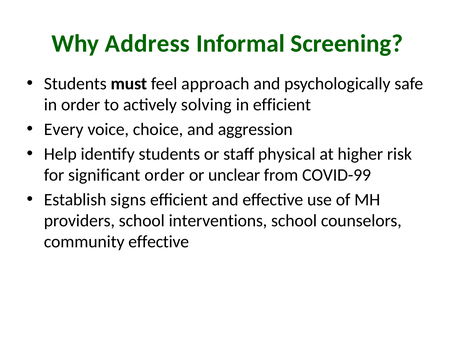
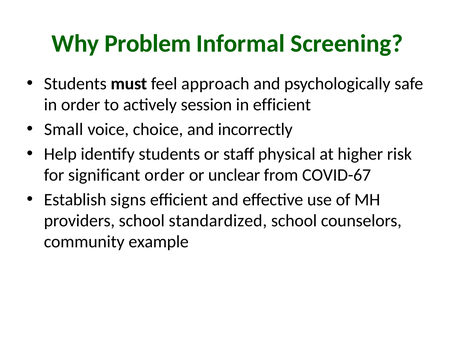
Address: Address -> Problem (148, 43)
solving: solving -> session (206, 105)
Every: Every -> Small (64, 130)
aggression: aggression -> incorrectly (255, 130)
COVID-99: COVID-99 -> COVID-67 (337, 175)
interventions: interventions -> standardized (218, 221)
community effective: effective -> example (159, 242)
